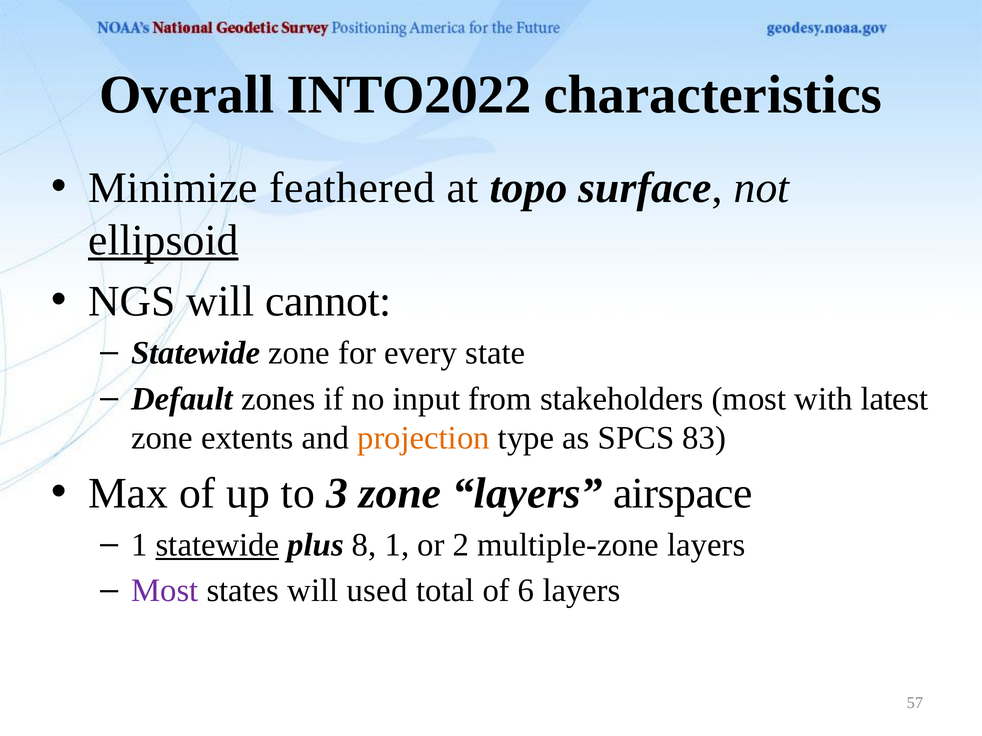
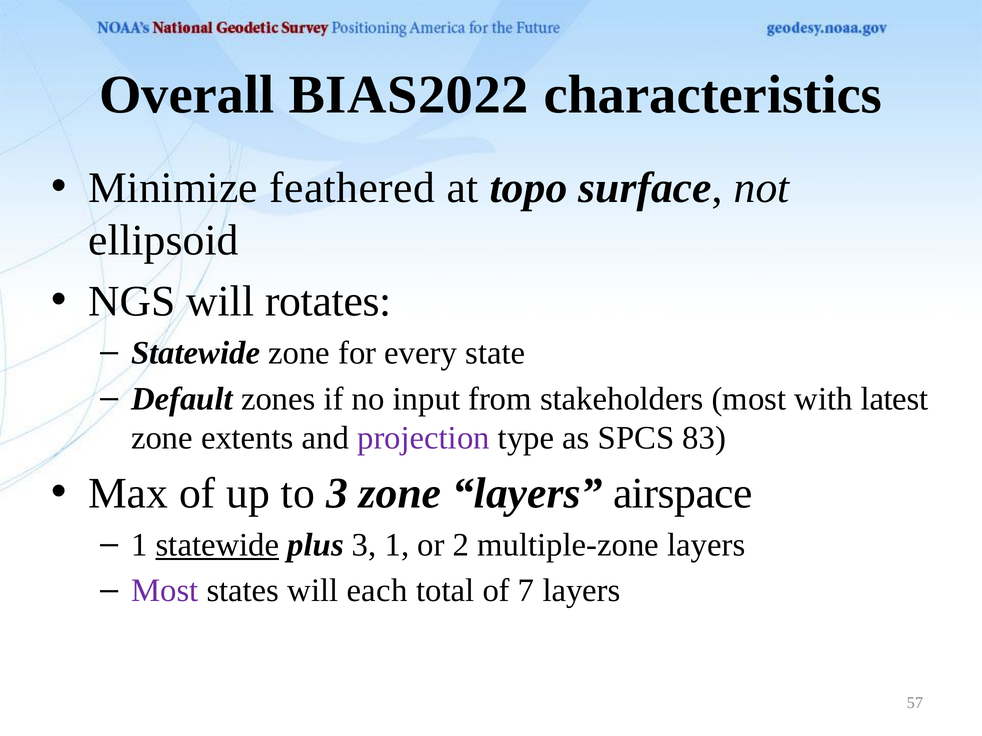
INTO2022: INTO2022 -> BIAS2022 (409, 95)
ellipsoid underline: present -> none (163, 240)
cannot: cannot -> rotates (328, 302)
projection colour: orange -> purple (423, 438)
plus 8: 8 -> 3 (364, 545)
used: used -> each (377, 591)
6: 6 -> 7 (526, 591)
